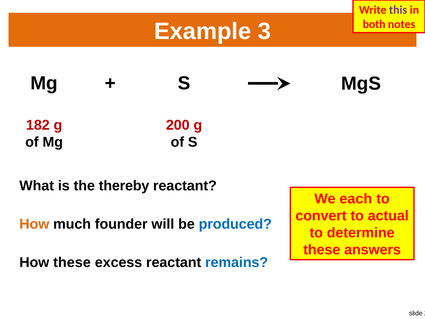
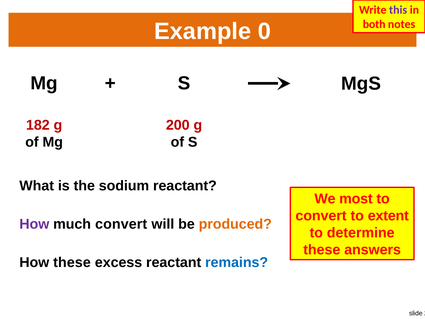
3: 3 -> 0 (264, 31)
thereby: thereby -> sodium (124, 186)
each: each -> most (356, 199)
actual: actual -> extent (388, 216)
How colour: orange -> purple (34, 224)
much founder: founder -> convert (121, 224)
produced colour: blue -> orange (235, 224)
